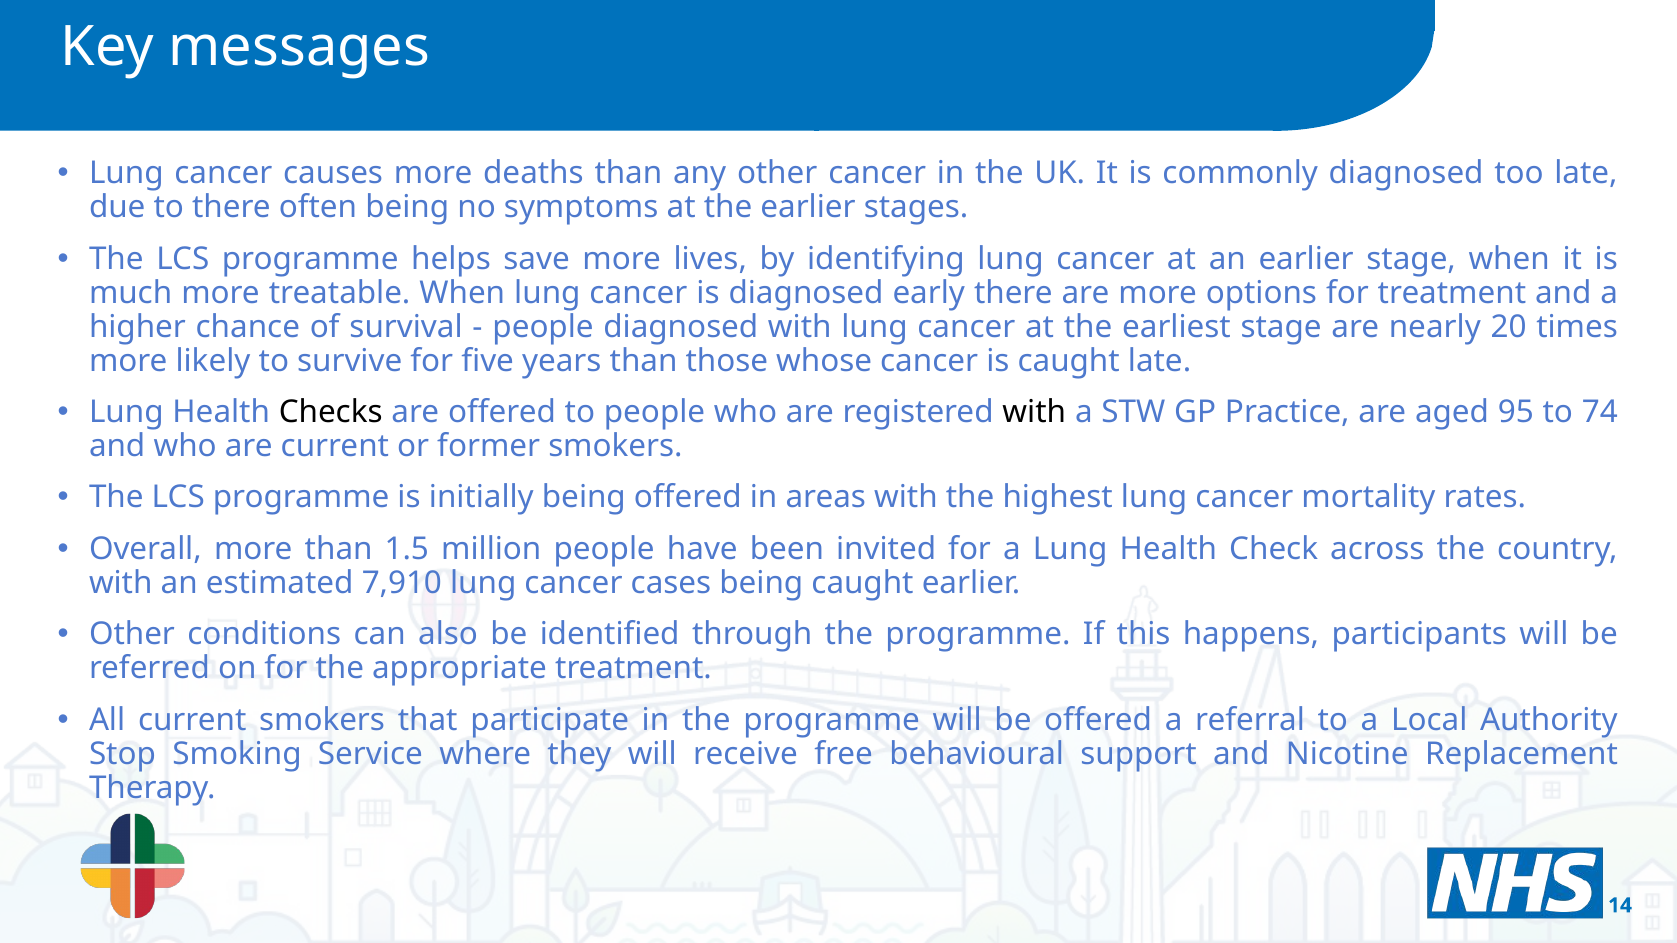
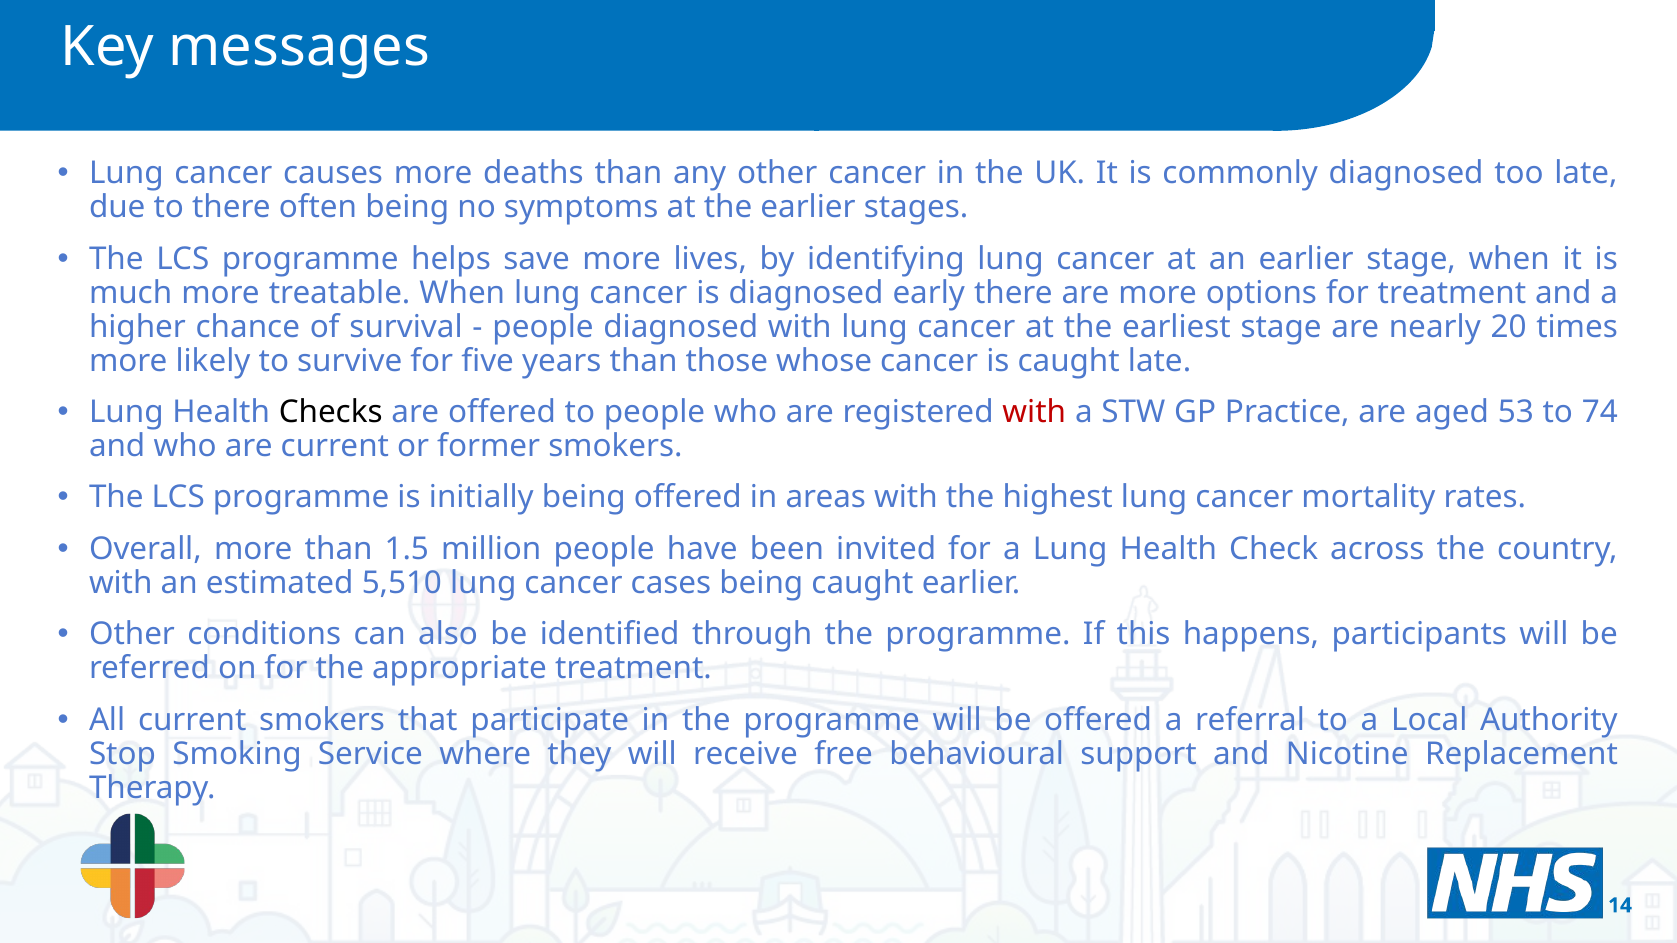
with colour: black -> red (1034, 412)
95: 95 -> 53 (1516, 412)
7,910: 7,910 -> 5,510 (402, 583)
